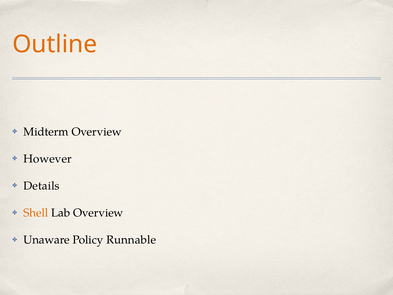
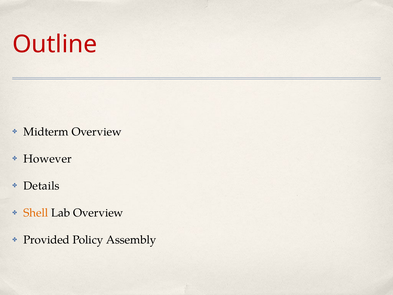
Outline colour: orange -> red (55, 44)
Unaware: Unaware -> Provided (47, 240)
Runnable: Runnable -> Assembly (131, 240)
